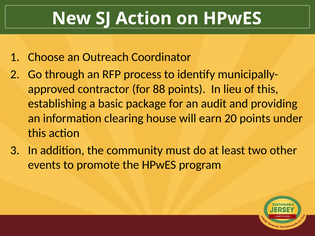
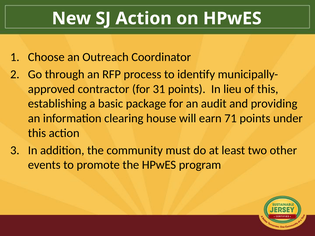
88: 88 -> 31 (159, 89)
20: 20 -> 71 (231, 119)
